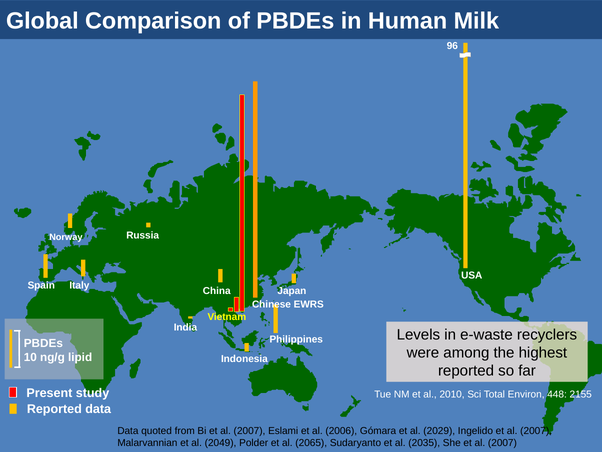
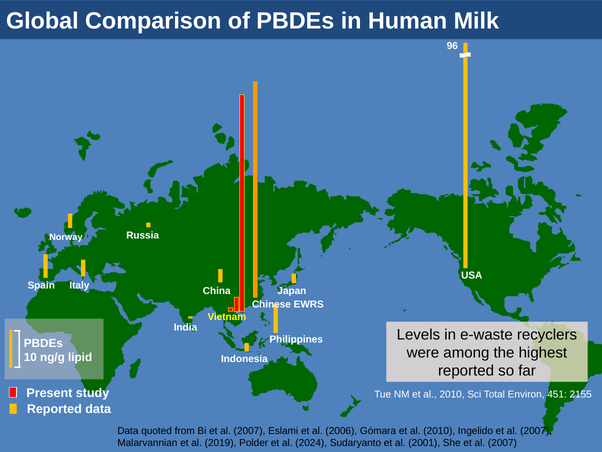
448: 448 -> 451 (557, 394)
Gómara et al 2029: 2029 -> 2010 (439, 430)
2049: 2049 -> 2019 (221, 442)
2065: 2065 -> 2024 (311, 442)
2035: 2035 -> 2001 (424, 442)
